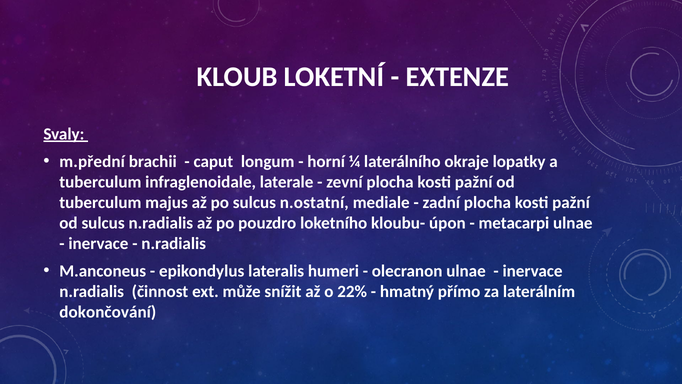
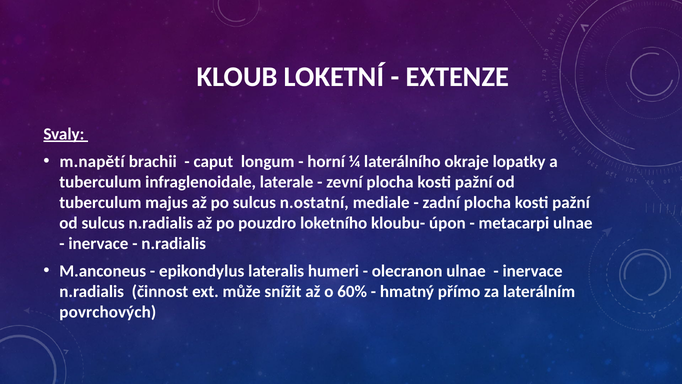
m.přední: m.přední -> m.napětí (92, 161)
22%: 22% -> 60% (352, 291)
dokončování: dokončování -> povrchových (108, 312)
